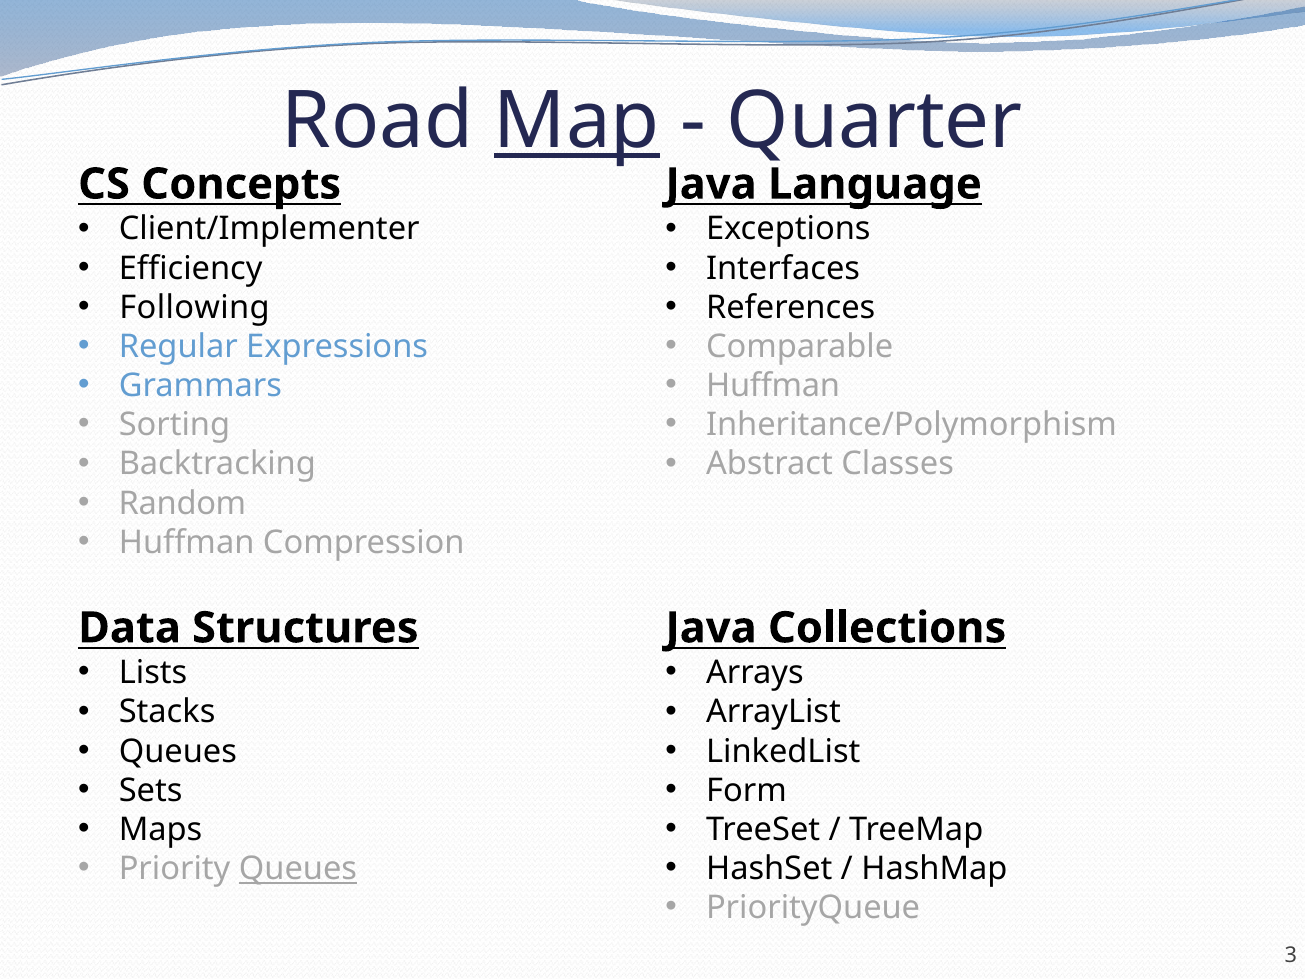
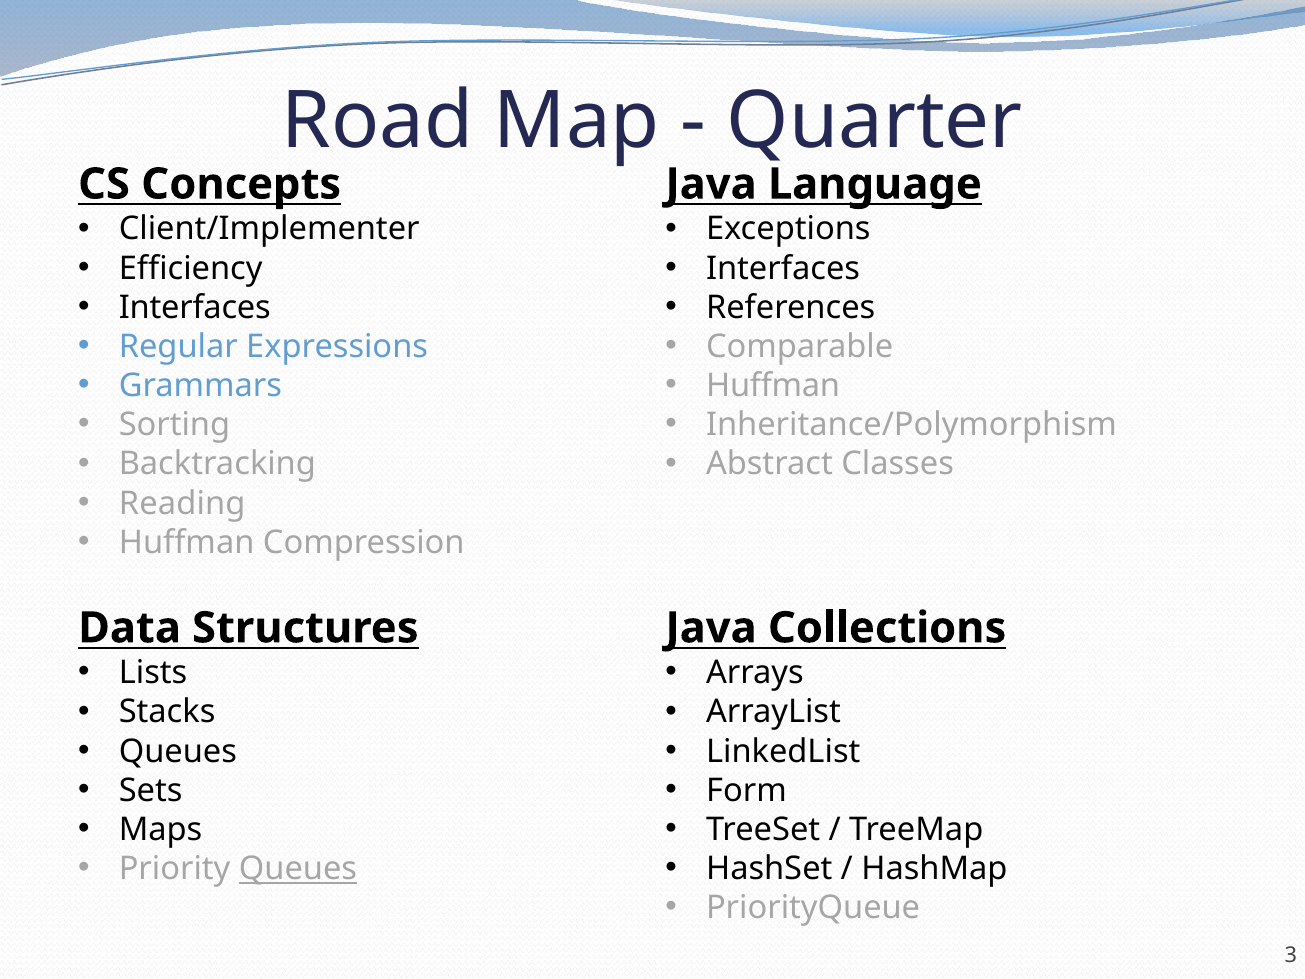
Map underline: present -> none (577, 121)
Following: Following -> Interfaces (195, 307)
Random: Random -> Reading (182, 503)
